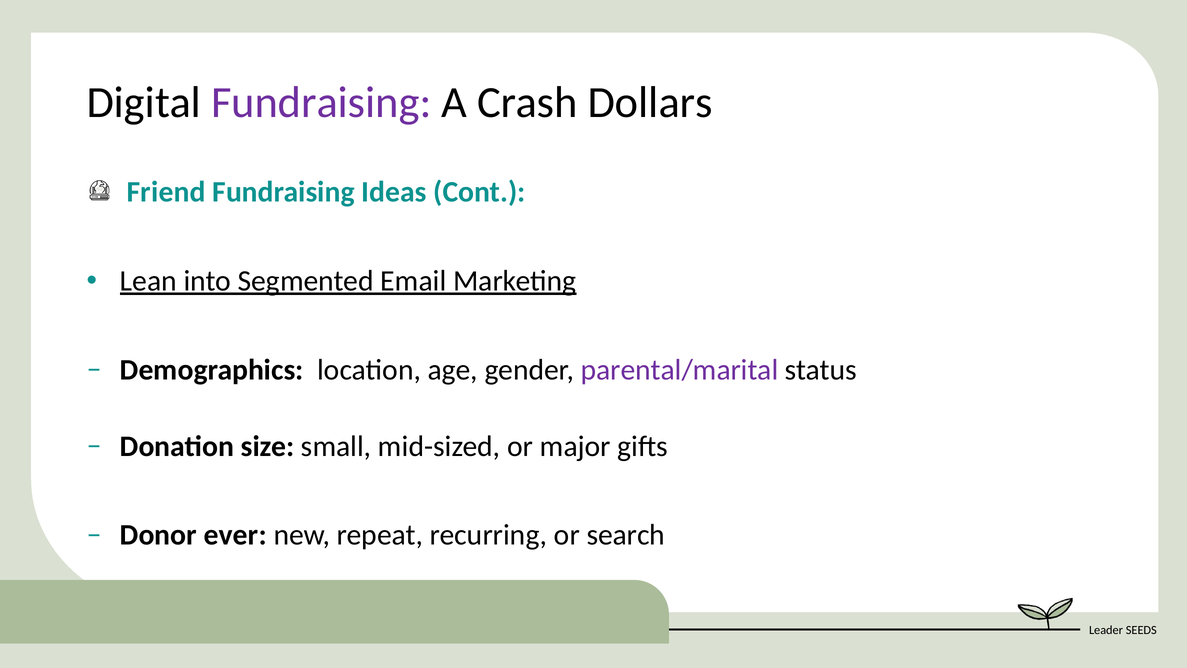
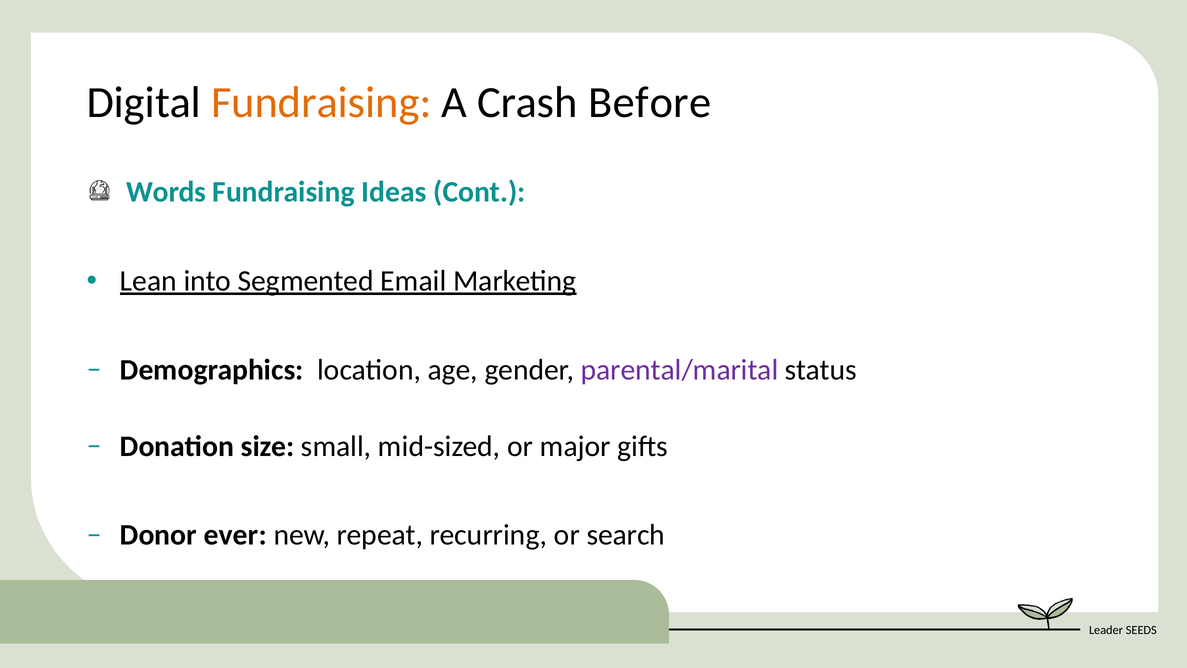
Fundraising colour: purple -> orange (321, 102)
Dollars: Dollars -> Before (650, 102)
Friend: Friend -> Words (166, 192)
